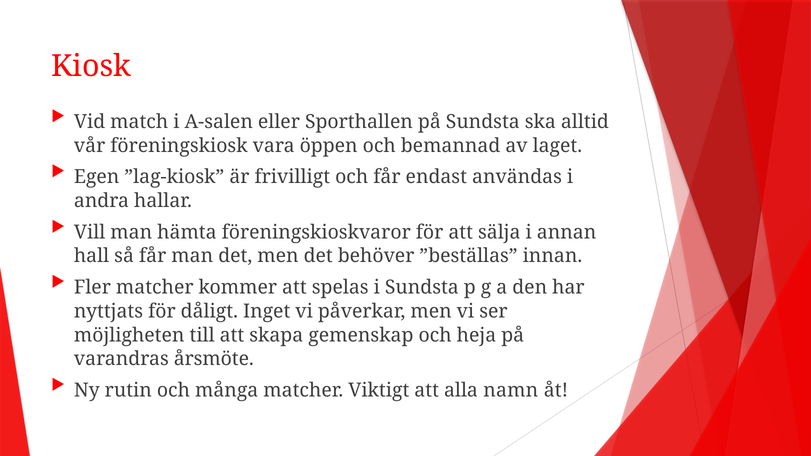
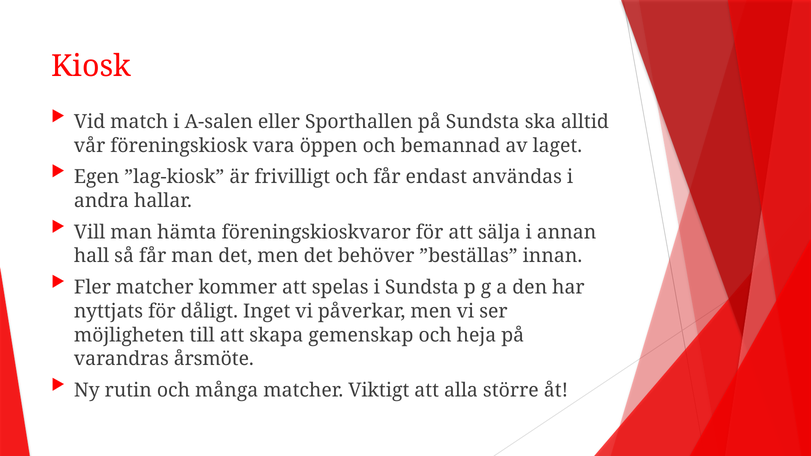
namn: namn -> större (511, 391)
